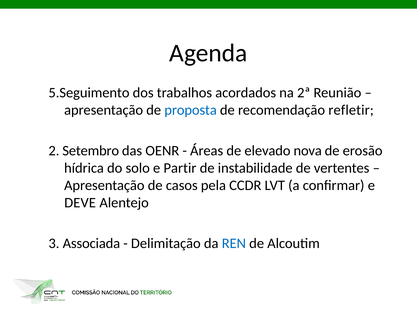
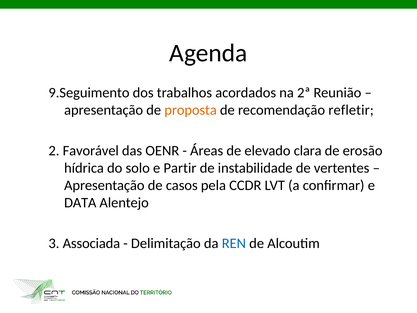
5.Seguimento: 5.Seguimento -> 9.Seguimento (89, 93)
proposta colour: blue -> orange (191, 110)
Setembro: Setembro -> Favorável (91, 151)
nova: nova -> clara (308, 151)
DEVE: DEVE -> DATA (80, 203)
